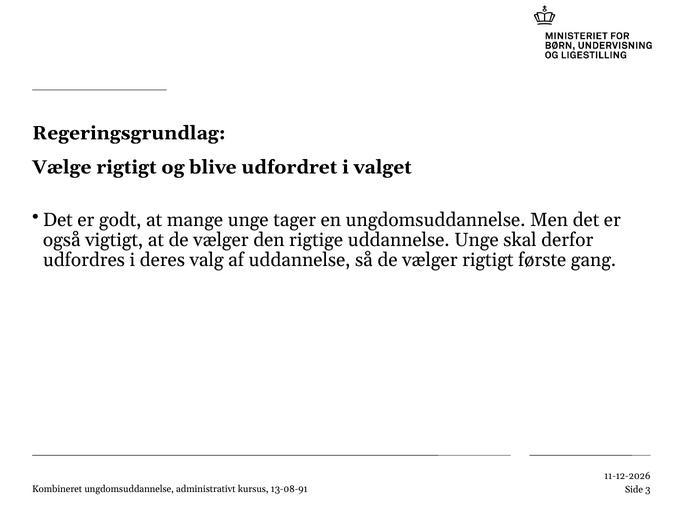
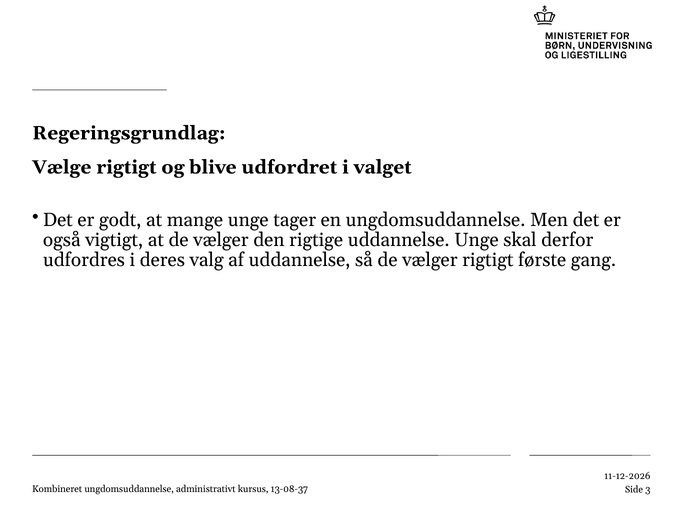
13-08-91: 13-08-91 -> 13-08-37 (289, 490)
